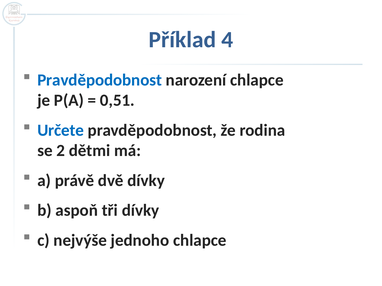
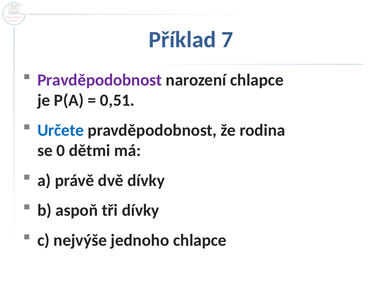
4: 4 -> 7 (227, 40)
Pravděpodobnost colour: blue -> purple (100, 80)
2: 2 -> 0 (61, 151)
